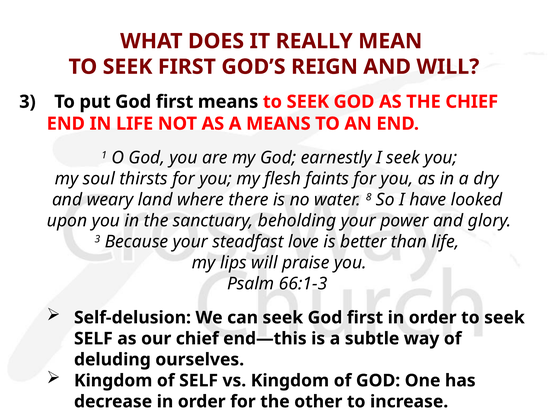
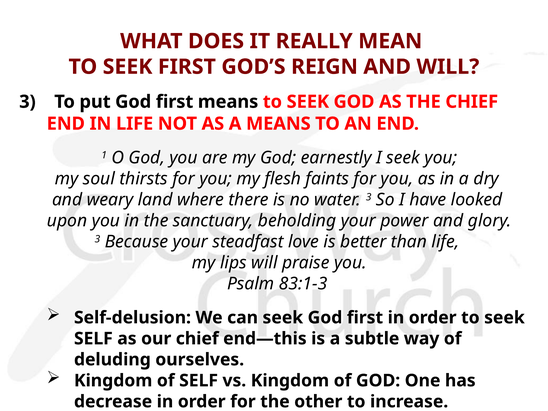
water 8: 8 -> 3 (369, 197)
66:1-3: 66:1-3 -> 83:1-3 (303, 284)
